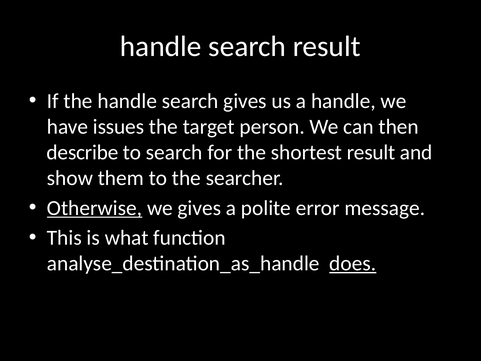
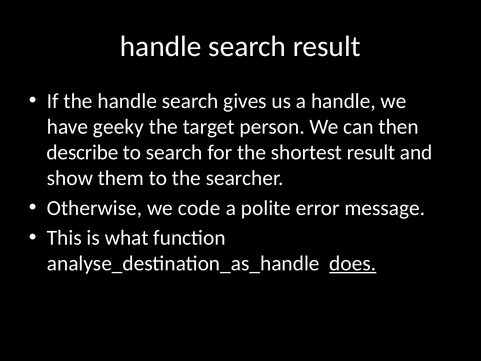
issues: issues -> geeky (118, 127)
Otherwise underline: present -> none (95, 208)
we gives: gives -> code (199, 208)
